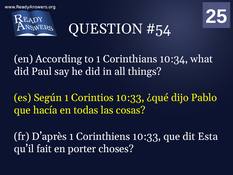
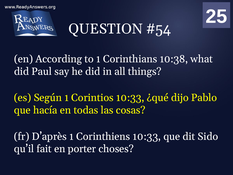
10:34: 10:34 -> 10:38 (174, 59)
Esta: Esta -> Sido (208, 136)
